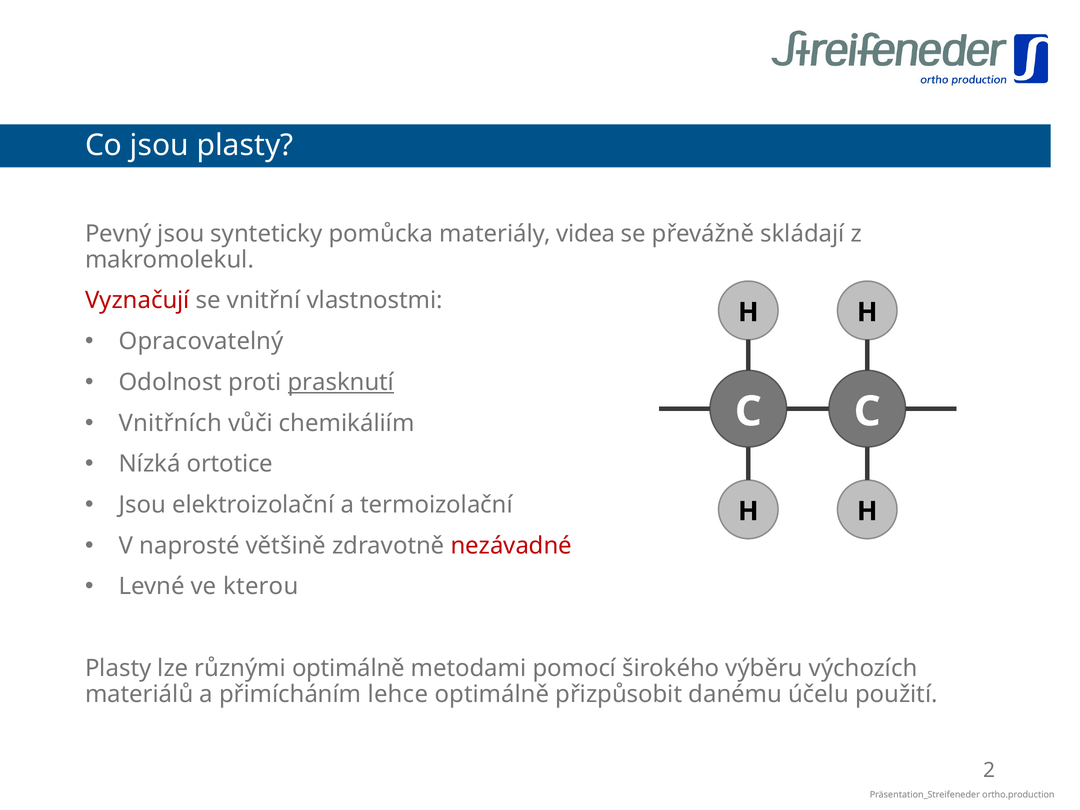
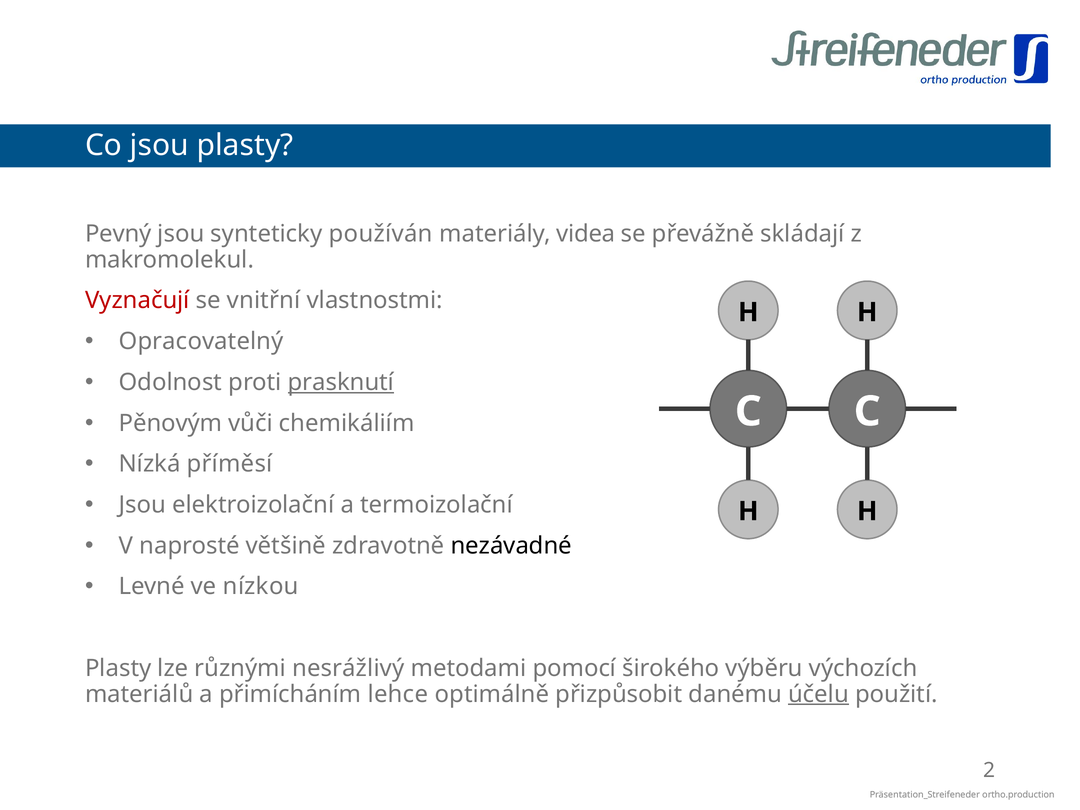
pomůcka: pomůcka -> používán (381, 234)
Vnitřních: Vnitřních -> Pěnovým (170, 423)
ortotice: ortotice -> příměsí (230, 464)
nezávadné colour: red -> black (511, 546)
kterou: kterou -> nízkou (261, 587)
různými optimálně: optimálně -> nesrážlivý (348, 668)
účelu underline: none -> present (819, 694)
